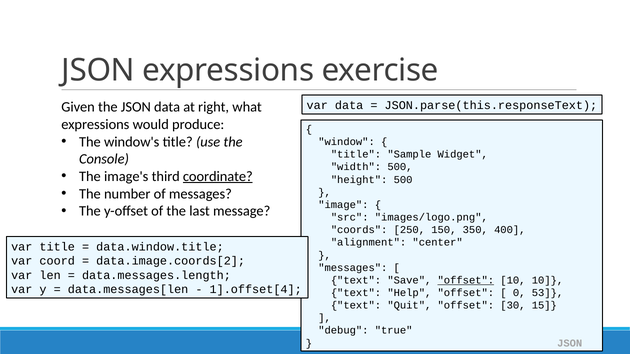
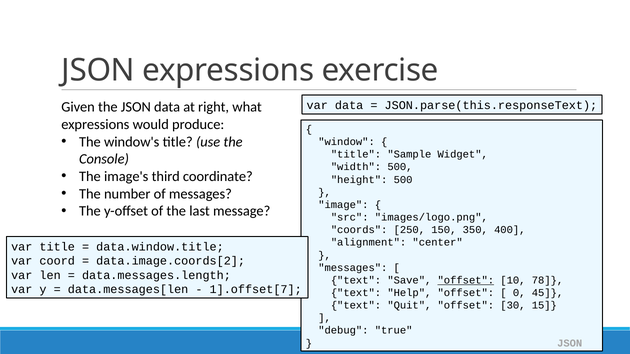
coordinate underline: present -> none (218, 177)
10 10: 10 -> 78 (548, 281)
1].offset[4: 1].offset[4 -> 1].offset[7 (256, 290)
53: 53 -> 45 (548, 293)
